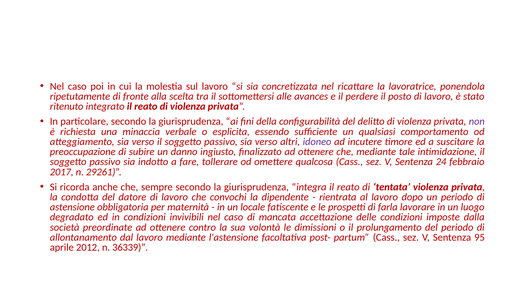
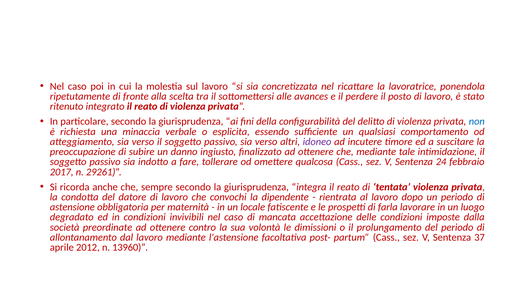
non colour: purple -> blue (477, 122)
95: 95 -> 37 (480, 238)
36339: 36339 -> 13960 (130, 248)
